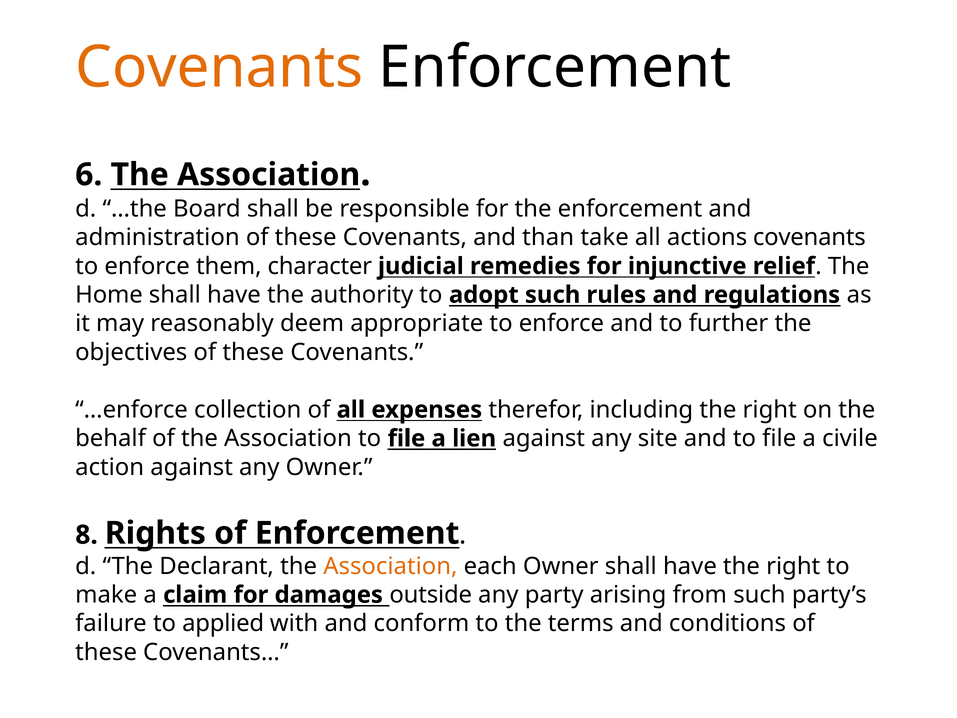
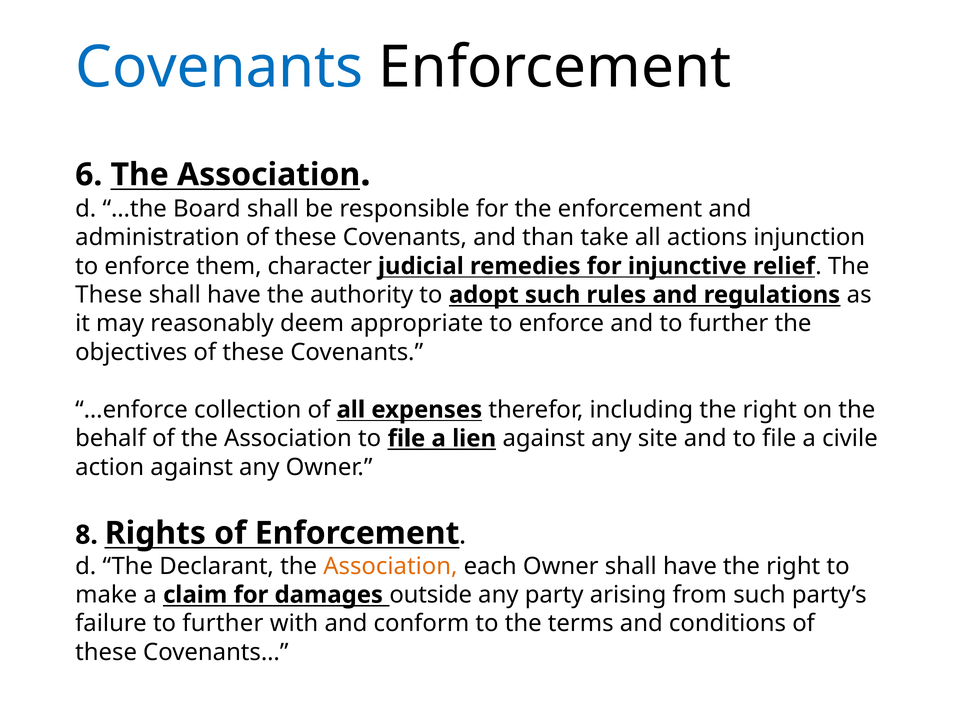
Covenants colour: orange -> blue (219, 67)
actions covenants: covenants -> injunction (809, 237)
Home: Home -> These (109, 295)
failure to applied: applied -> further (223, 623)
